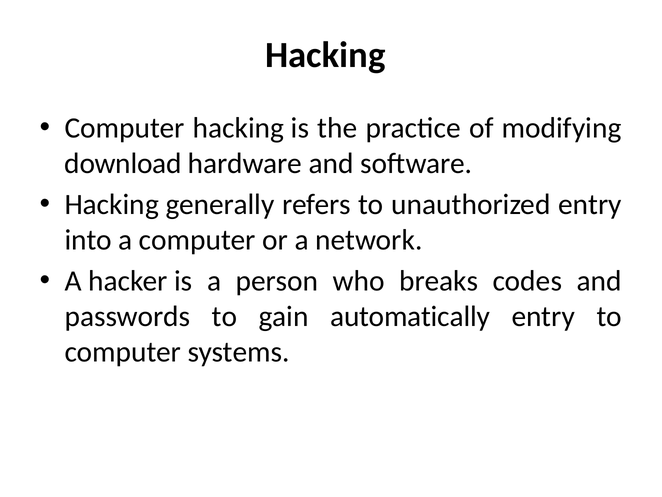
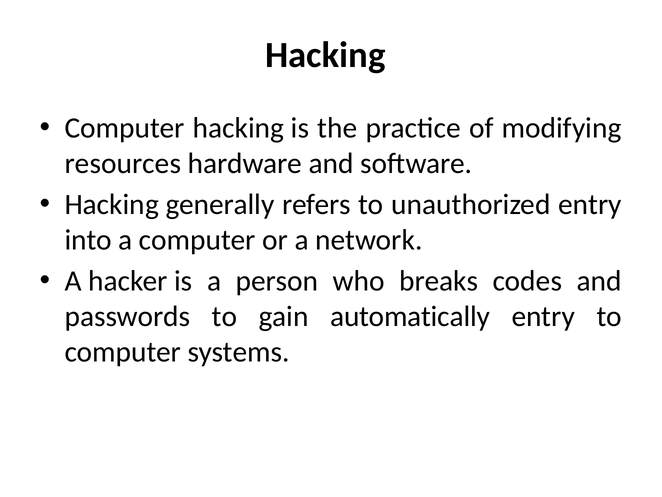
download: download -> resources (123, 163)
